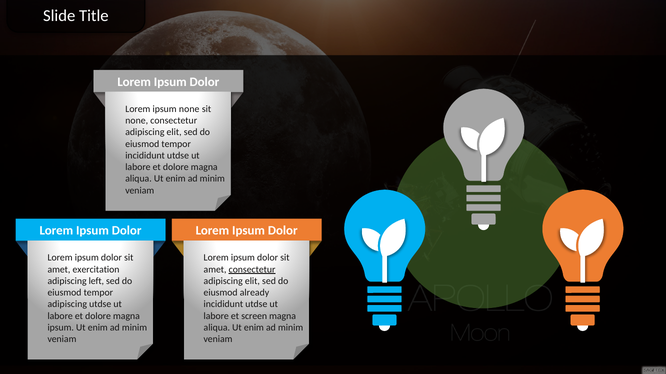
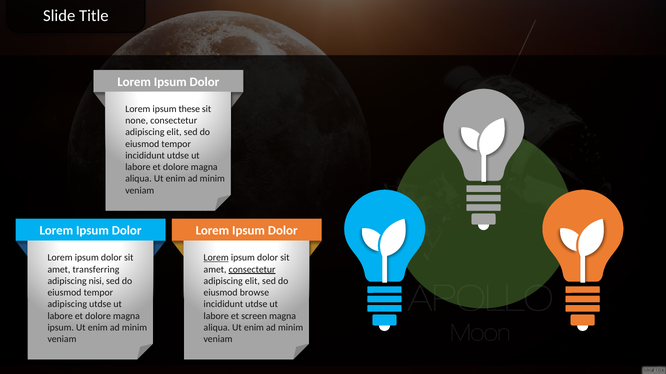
ipsum none: none -> these (189, 109)
Lorem underline: none -> present (216, 258)
exercitation: exercitation -> transferring (96, 270)
left: left -> nisi (96, 281)
already: already -> browse (254, 293)
